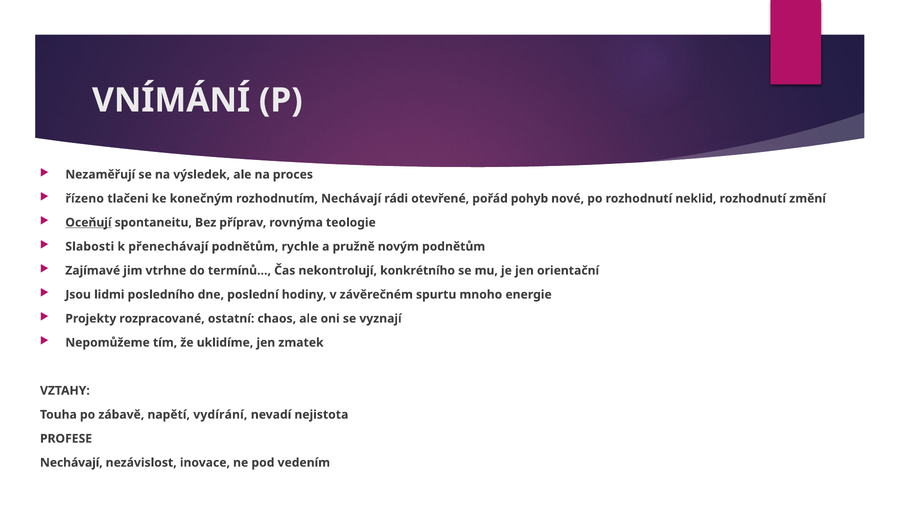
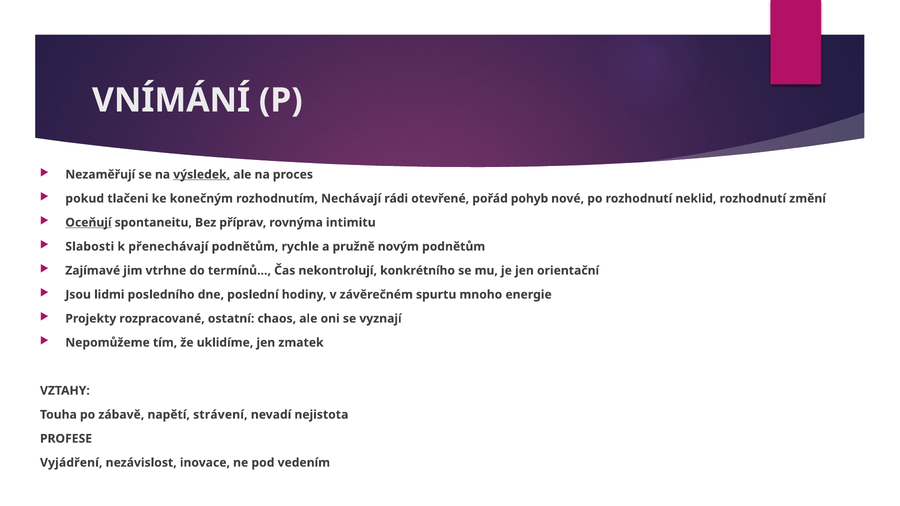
výsledek underline: none -> present (202, 175)
řízeno: řízeno -> pokud (85, 199)
teologie: teologie -> intimitu (351, 223)
vydírání: vydírání -> strávení (220, 415)
Nechávají: Nechávají -> Vyjádření (71, 463)
